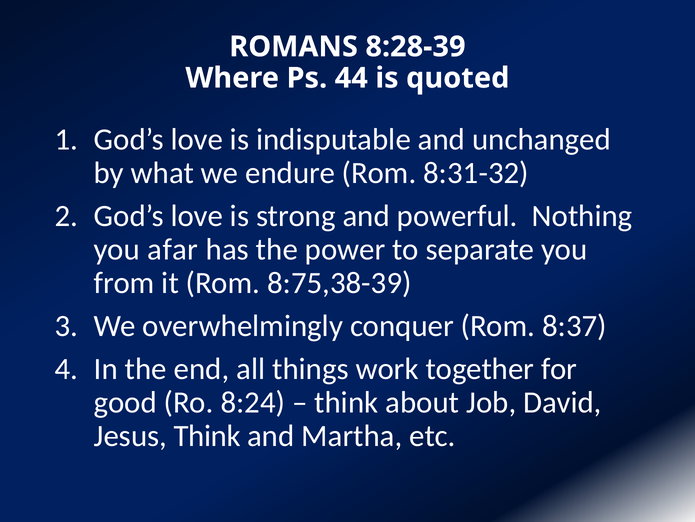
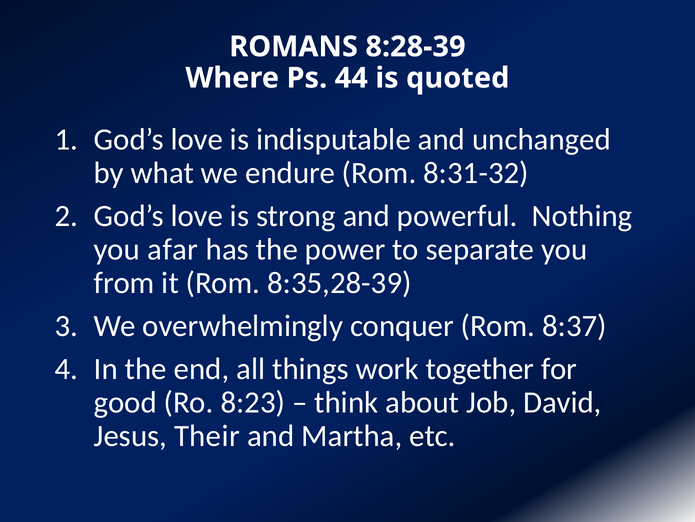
8:75,38-39: 8:75,38-39 -> 8:35,28-39 (339, 283)
8:24: 8:24 -> 8:23 (253, 402)
Jesus Think: Think -> Their (207, 435)
